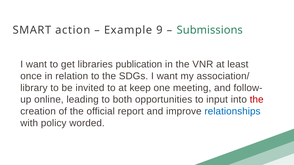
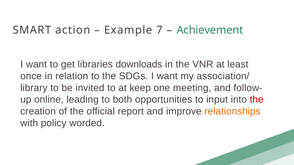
9: 9 -> 7 (159, 30)
Submissions: Submissions -> Achievement (210, 30)
publication: publication -> downloads (139, 64)
relationships colour: blue -> orange (232, 112)
